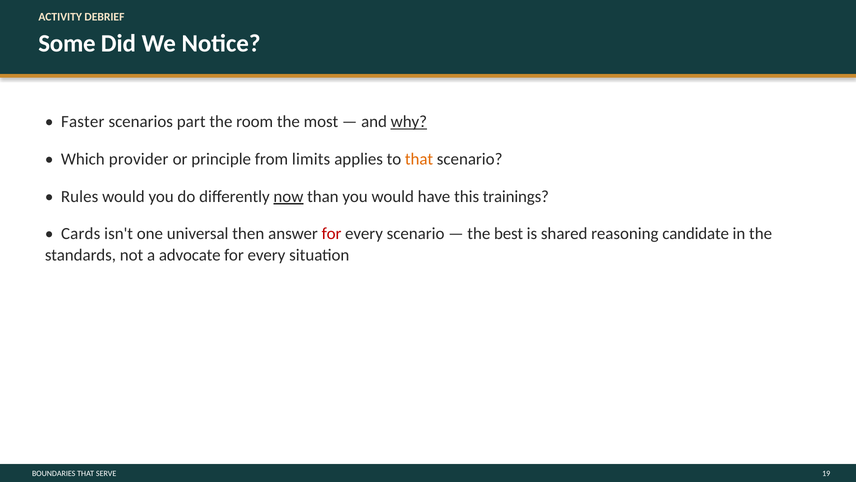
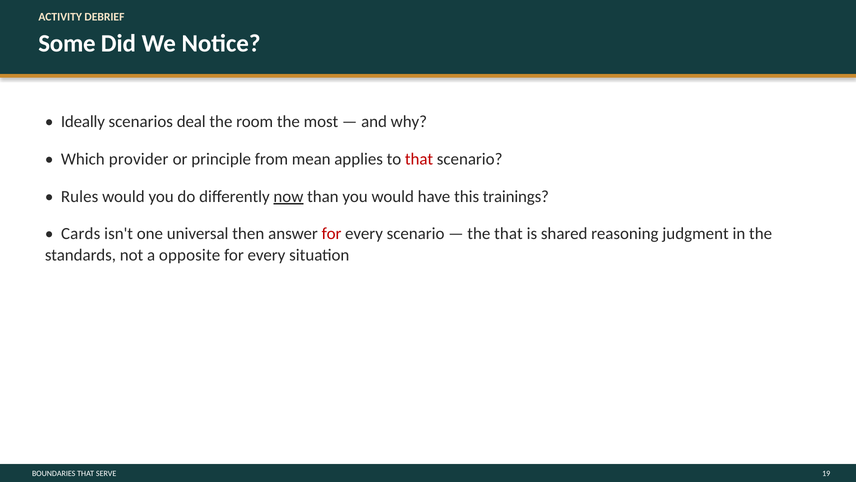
Faster: Faster -> Ideally (83, 121)
part: part -> deal (191, 121)
why underline: present -> none (409, 121)
limits: limits -> mean (311, 159)
that colour: orange -> red (419, 159)
the best: best -> that (508, 234)
candidate: candidate -> judgment (696, 234)
advocate: advocate -> opposite (190, 255)
